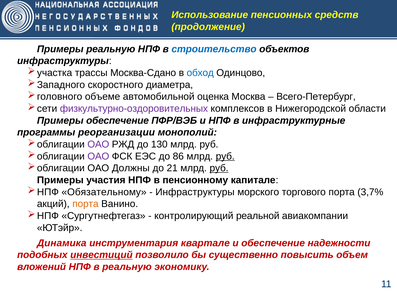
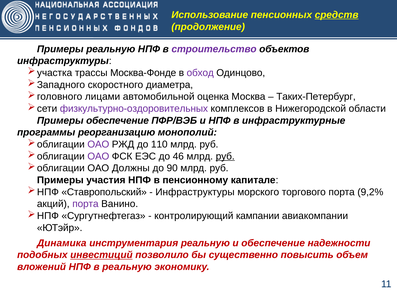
средств underline: none -> present (337, 15)
строительство colour: blue -> purple (214, 49)
Москва-Сдано: Москва-Сдано -> Москва-Фонде (143, 73)
обход colour: blue -> purple (200, 73)
объеме: объеме -> лицами (103, 97)
Всего-Петербург: Всего-Петербург -> Таких-Петербург (316, 97)
реорганизации: реорганизации -> реорганизацию (117, 132)
130: 130 -> 110 (159, 144)
86: 86 -> 46 (178, 156)
21: 21 -> 90 (172, 168)
руб underline: present -> none (219, 168)
Обязательному: Обязательному -> Ставропольский (104, 192)
3,7%: 3,7% -> 9,2% (370, 192)
порта colour: orange -> purple (85, 204)
реальной: реальной -> кампании (258, 216)
инструментария квартале: квартале -> реальную (205, 243)
